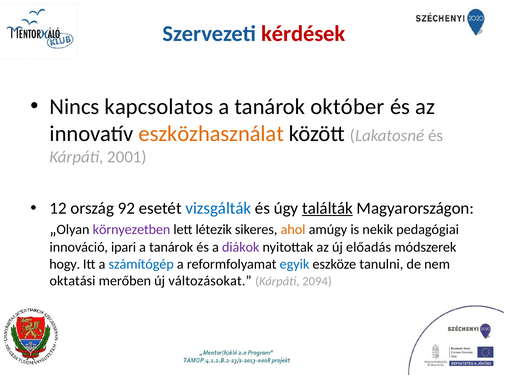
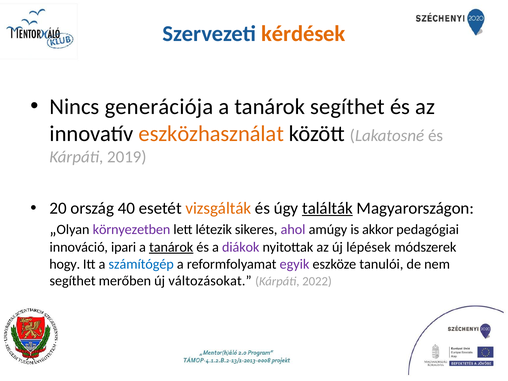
kérdések colour: red -> orange (303, 34)
kapcsolatos: kapcsolatos -> generációja (159, 107)
tanárok október: október -> segíthet (348, 107)
2001: 2001 -> 2019 (127, 157)
12: 12 -> 20 (58, 208)
92: 92 -> 40 (126, 208)
vizsgálták colour: blue -> orange (218, 208)
ahol colour: orange -> purple (293, 230)
nekik: nekik -> akkor (378, 230)
tanárok underline: none -> present (171, 247)
előadás: előadás -> lépések (369, 247)
egyik colour: blue -> purple (295, 264)
tanulni: tanulni -> tanulói (381, 264)
oktatási: oktatási -> segíthet (73, 281)
2094: 2094 -> 2022 (317, 281)
